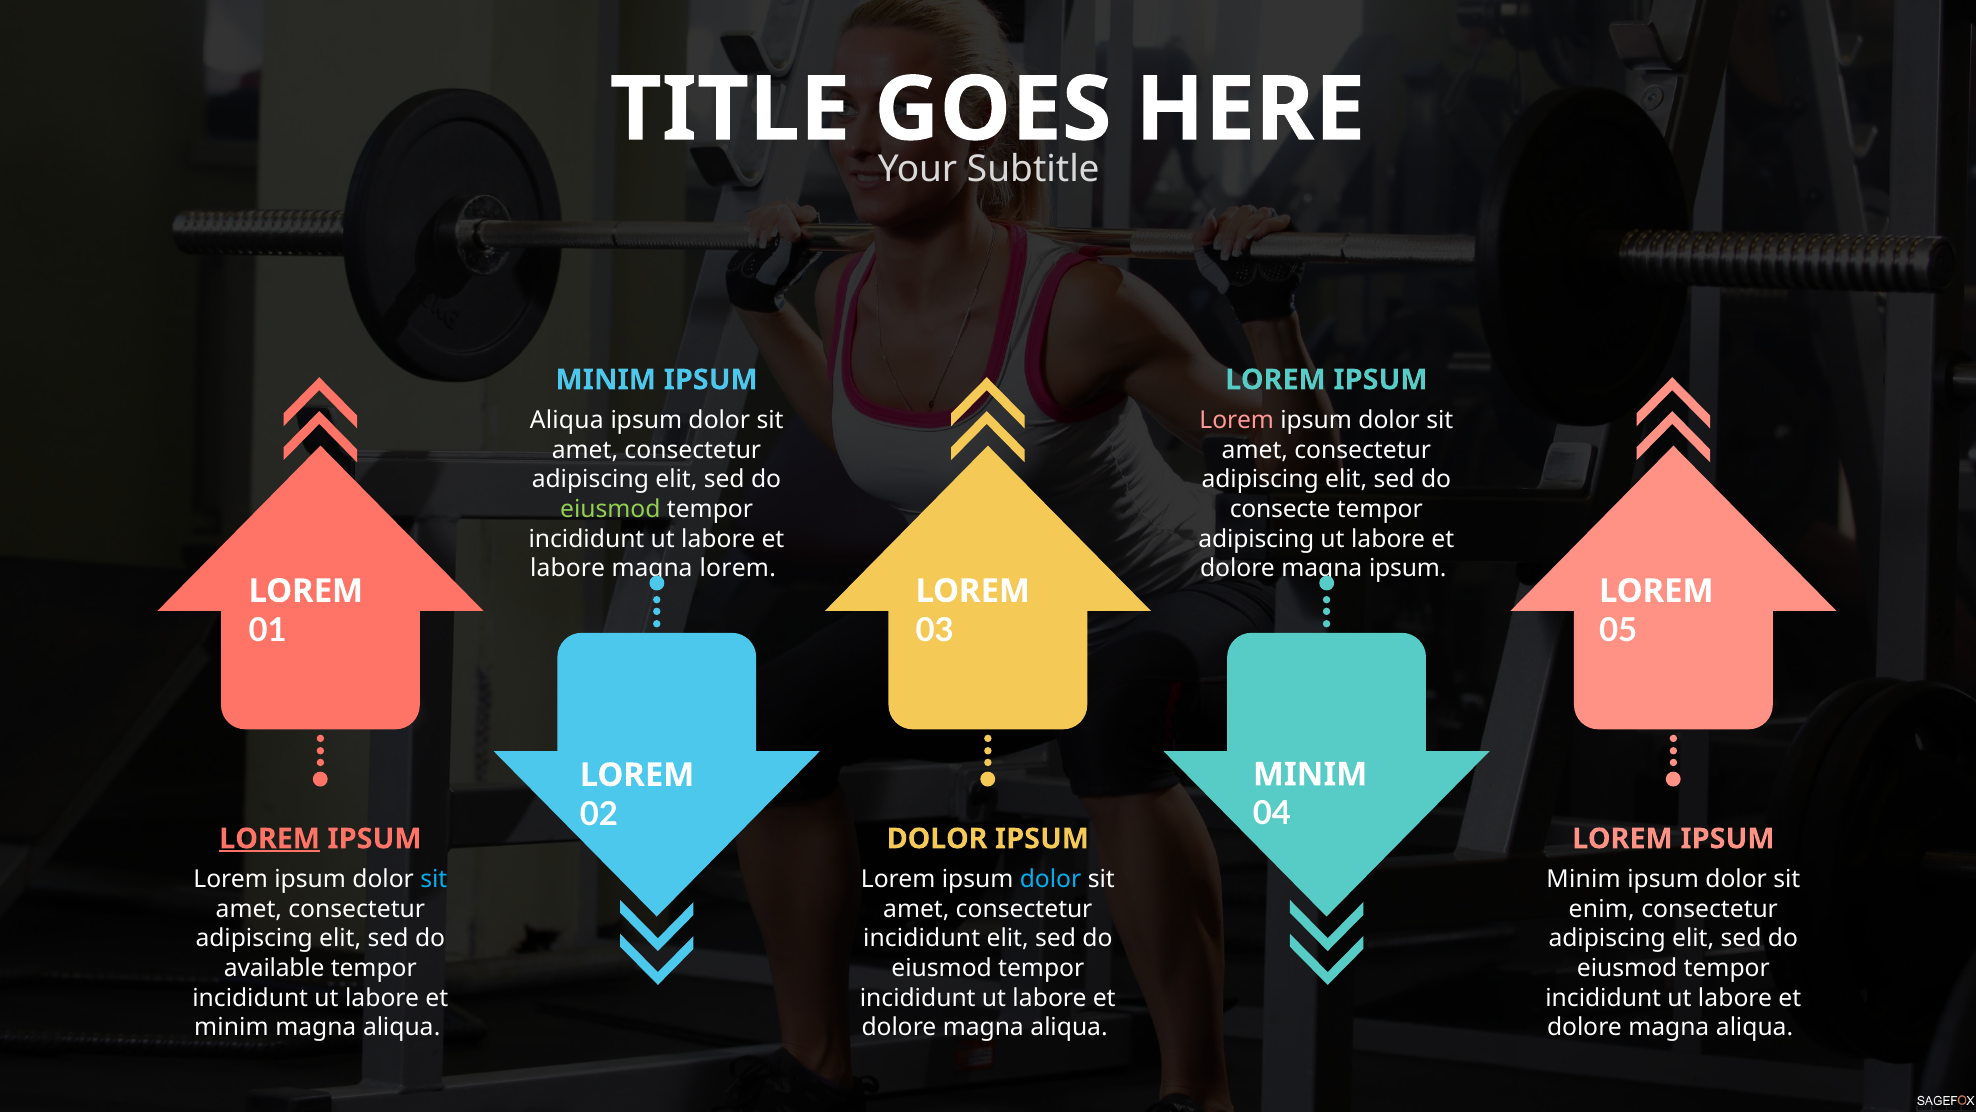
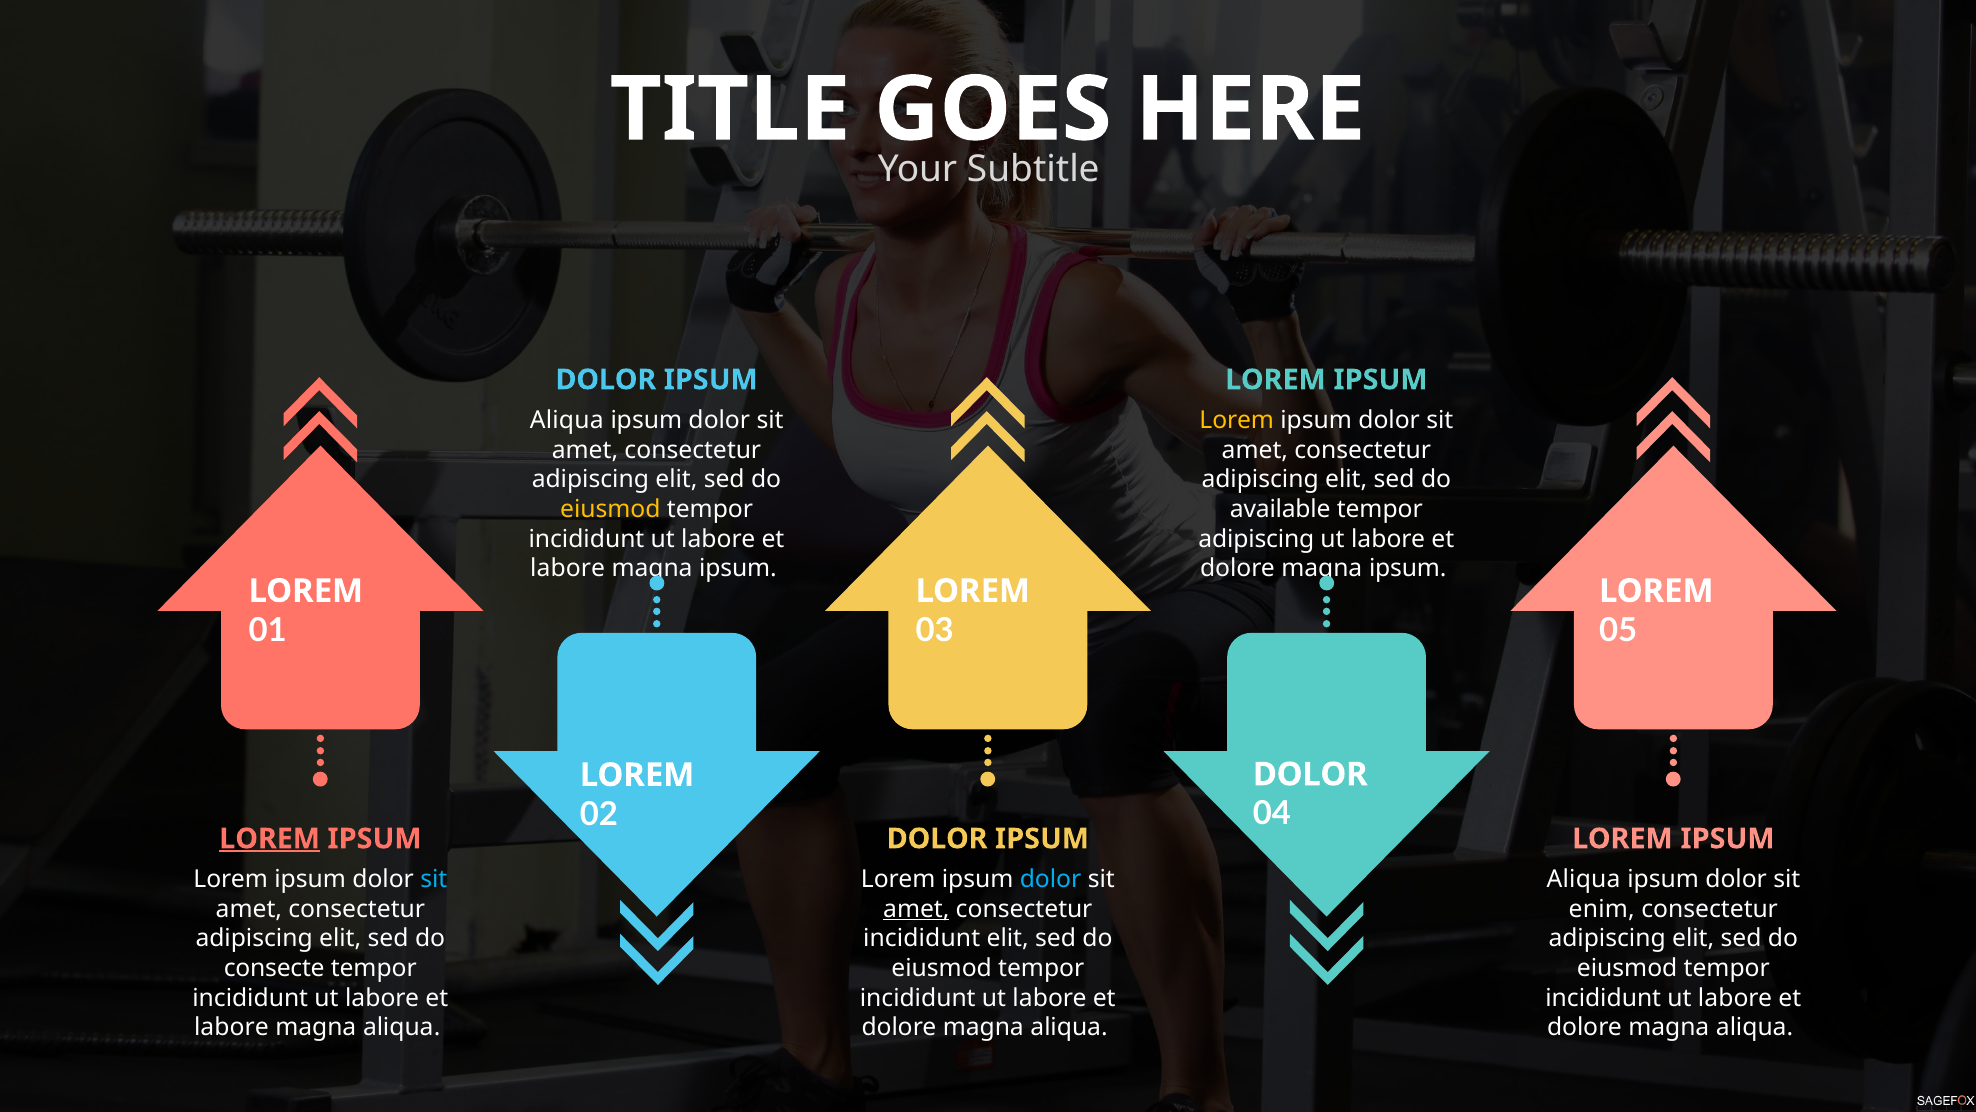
MINIM: MINIM -> DOLOR (606, 380)
Lorem colour: pink -> yellow (1237, 420)
eiusmod colour: light green -> yellow (610, 509)
consecte: consecte -> available (1280, 509)
lorem: lorem -> ipsum (738, 568)
MINIM: MINIM -> DOLOR (1310, 774)
Minim: Minim -> Aliqua (1584, 879)
amet underline: none -> present (916, 909)
available: available -> consecte (274, 968)
minim: minim -> labore (231, 1027)
